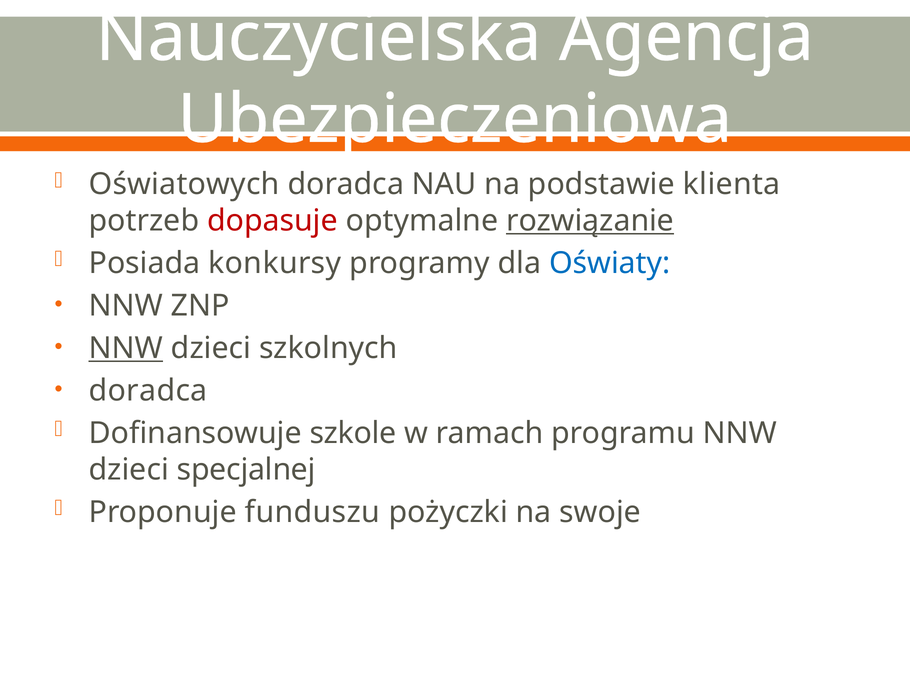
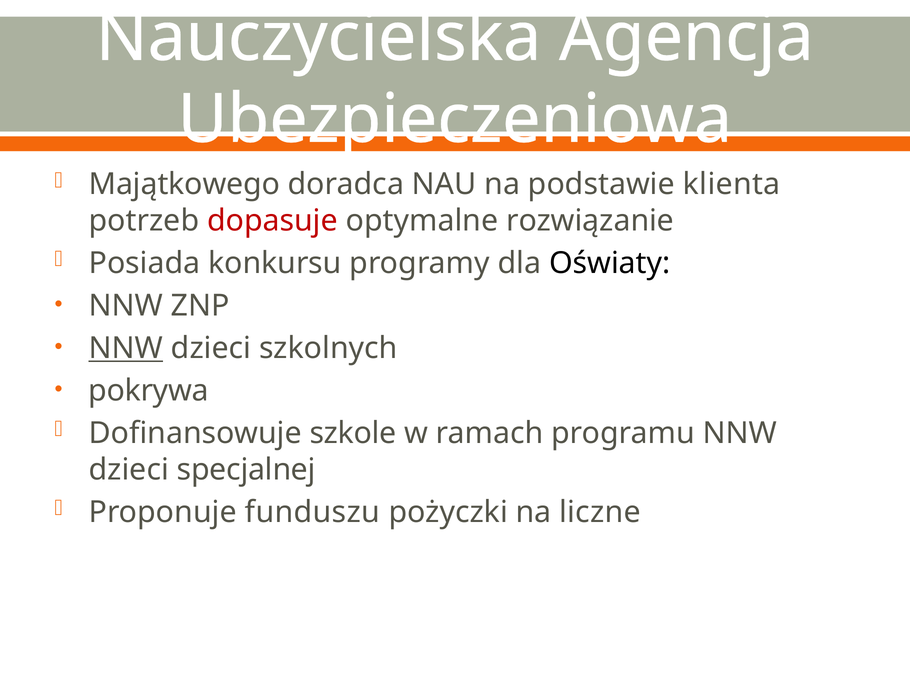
Oświatowych: Oświatowych -> Majątkowego (184, 184)
rozwiązanie underline: present -> none (590, 221)
konkursy: konkursy -> konkursu (275, 263)
Oświaty colour: blue -> black (610, 263)
doradca: doradca -> pokrywa (148, 390)
swoje: swoje -> liczne (600, 512)
